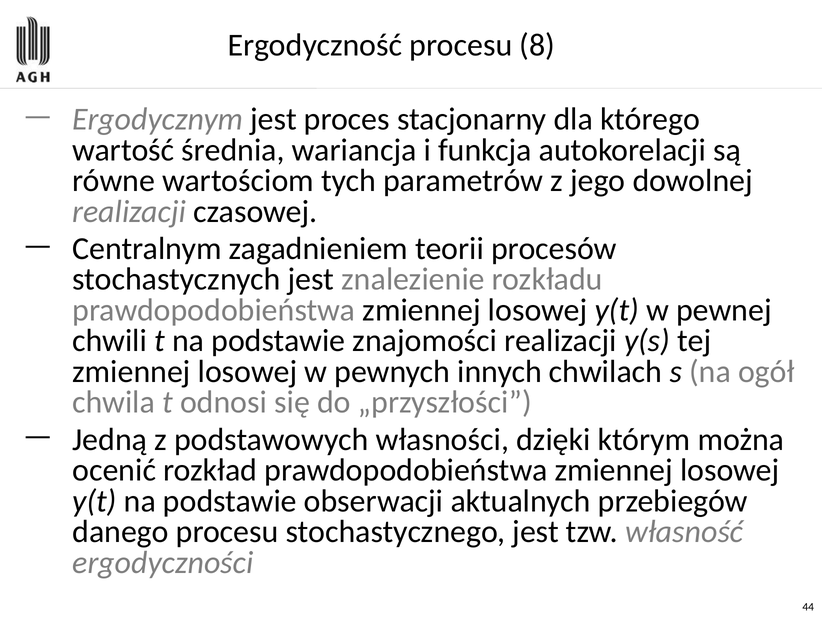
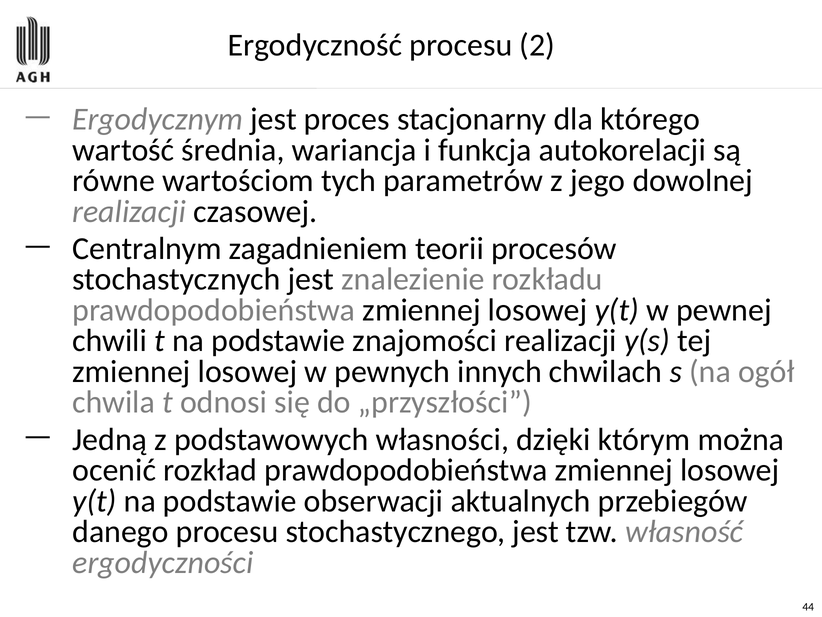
8: 8 -> 2 (537, 45)
